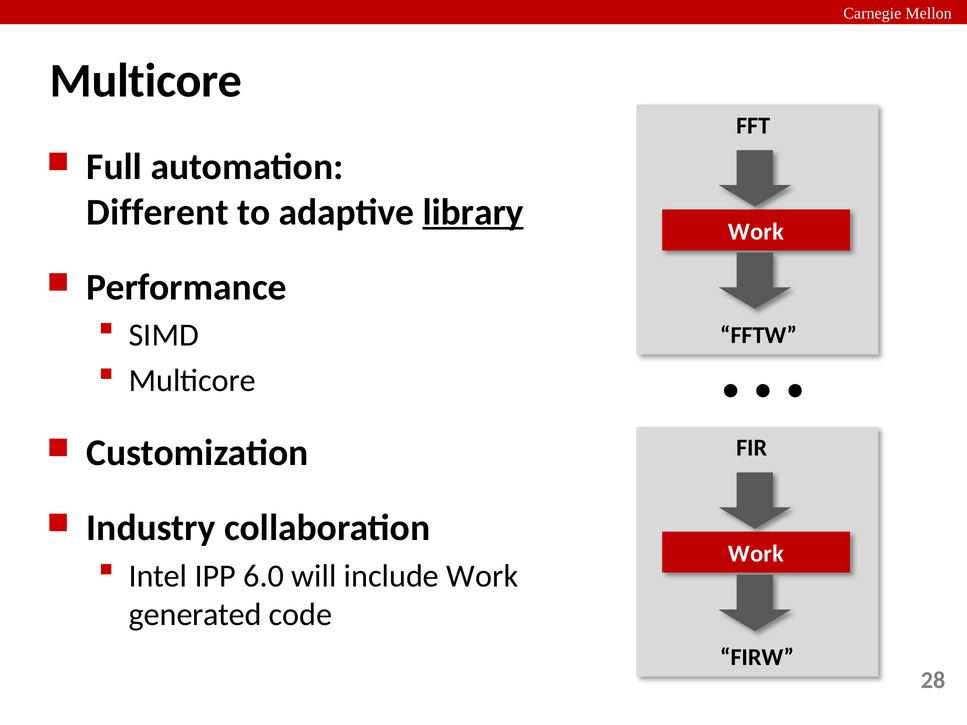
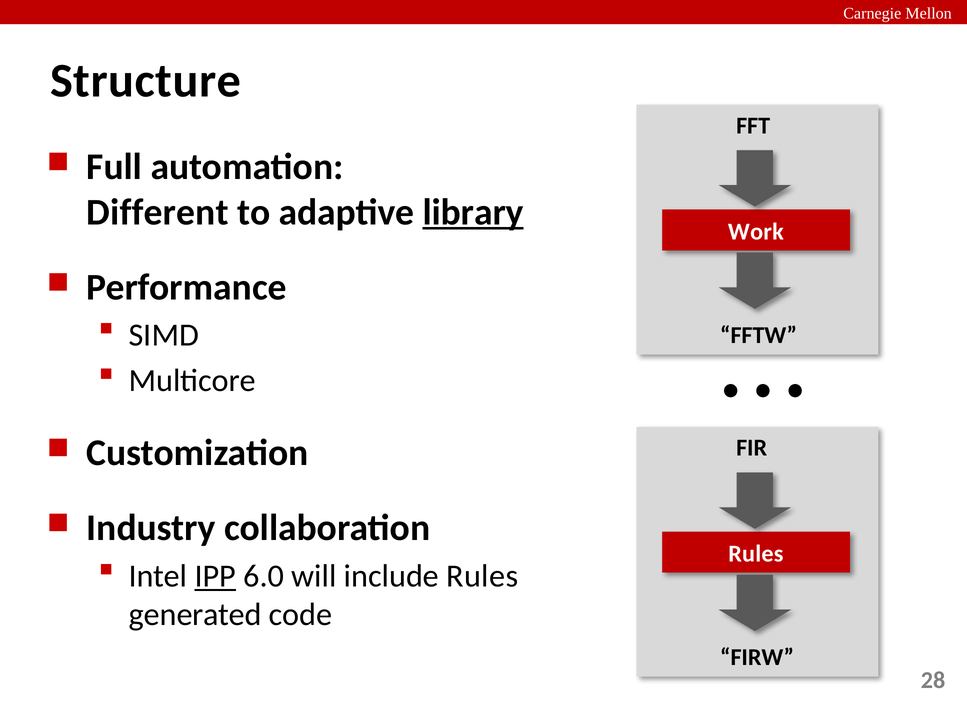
Multicore: Multicore -> Structure (146, 81)
Work: Work -> Rules (756, 554)
IPP underline: none -> present (215, 576)
include Work: Work -> Rules (482, 576)
